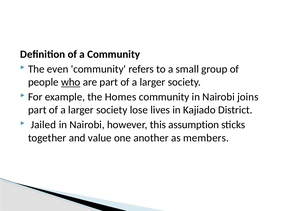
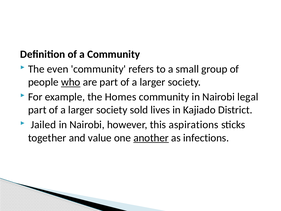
joins: joins -> legal (248, 97)
lose: lose -> sold (139, 110)
assumption: assumption -> aspirations (194, 125)
another underline: none -> present (151, 138)
members: members -> infections (206, 138)
